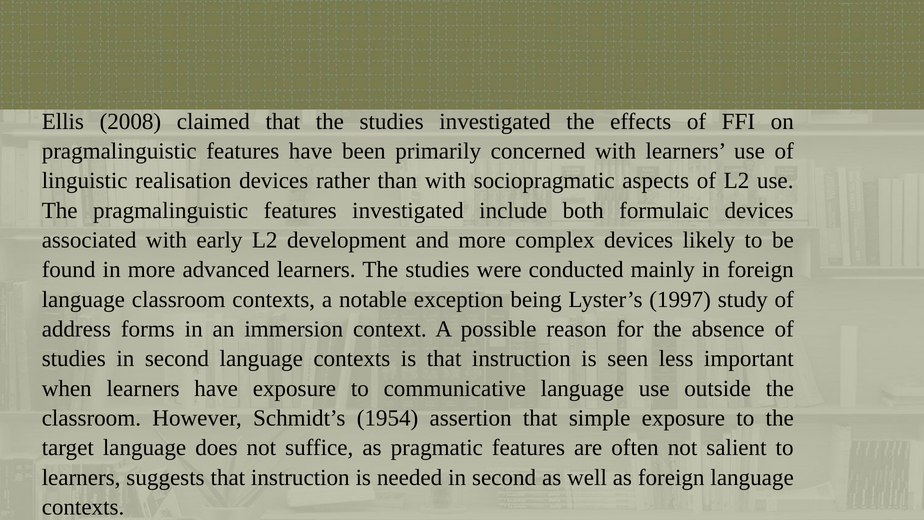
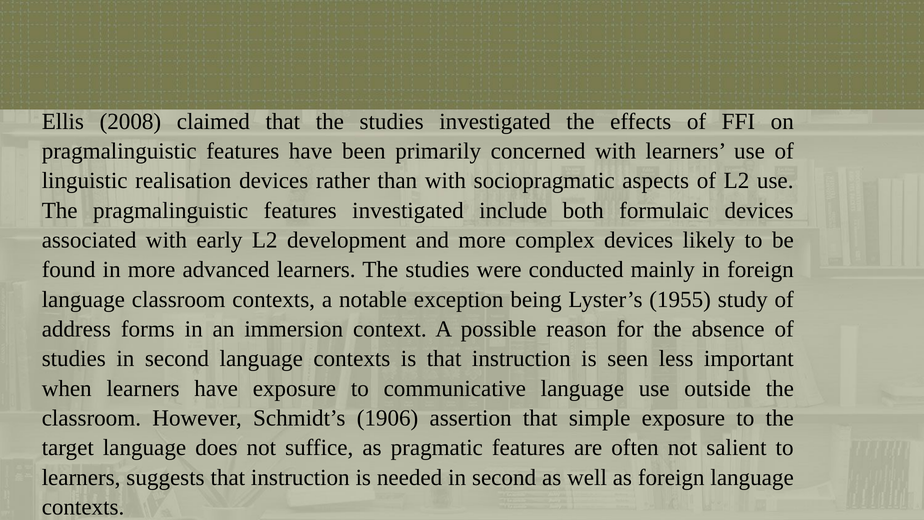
1997: 1997 -> 1955 (680, 299)
1954: 1954 -> 1906 (388, 418)
